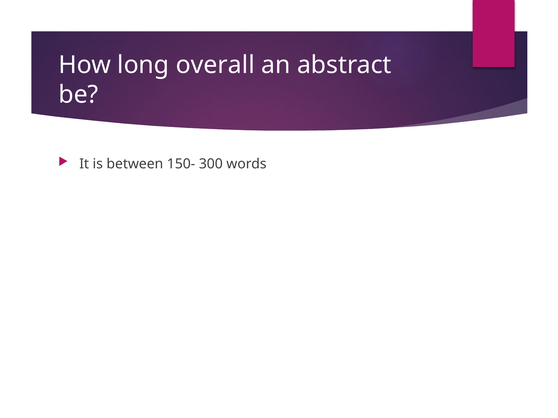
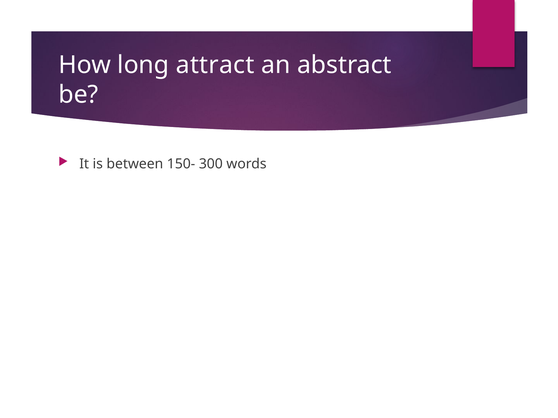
overall: overall -> attract (215, 65)
